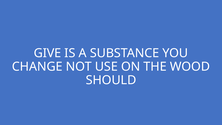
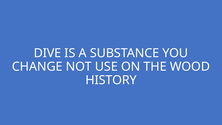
GIVE: GIVE -> DIVE (48, 53)
SHOULD: SHOULD -> HISTORY (111, 80)
